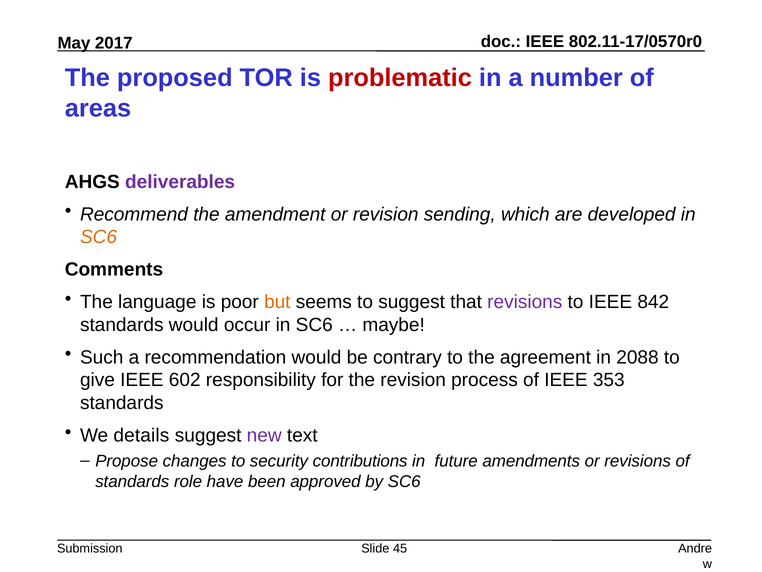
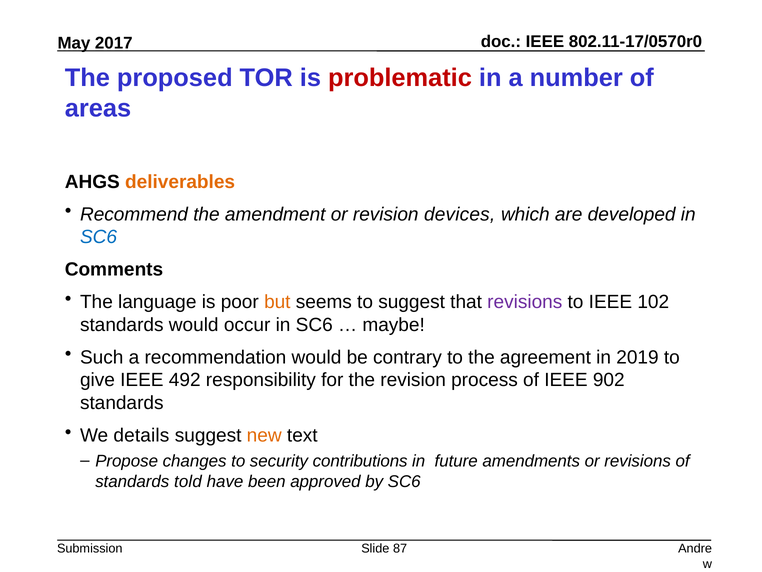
deliverables colour: purple -> orange (180, 182)
sending: sending -> devices (460, 214)
SC6 colour: orange -> blue (99, 237)
842: 842 -> 102 (653, 302)
2088: 2088 -> 2019 (637, 357)
602: 602 -> 492 (185, 380)
353: 353 -> 902 (609, 380)
new colour: purple -> orange (264, 435)
role: role -> told (188, 481)
45: 45 -> 87 (400, 548)
